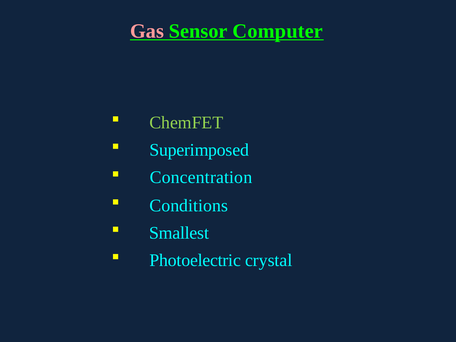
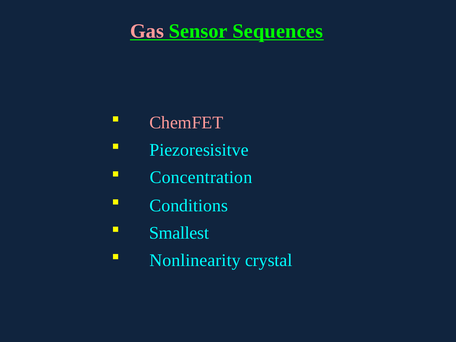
Computer: Computer -> Sequences (278, 31)
ChemFET colour: light green -> pink (186, 123)
Superimposed: Superimposed -> Piezoresisitve (199, 150)
Photoelectric: Photoelectric -> Nonlinearity (195, 260)
